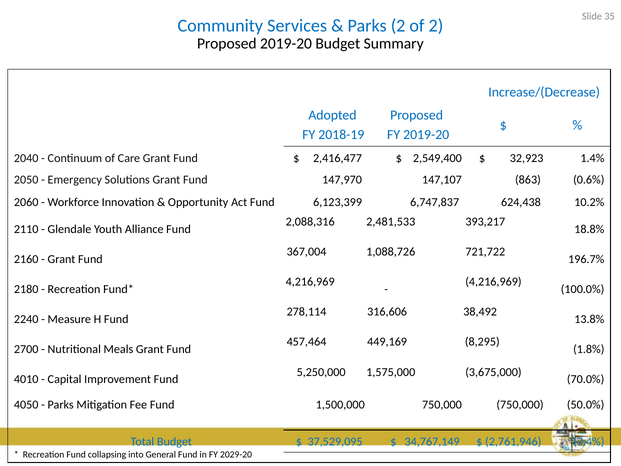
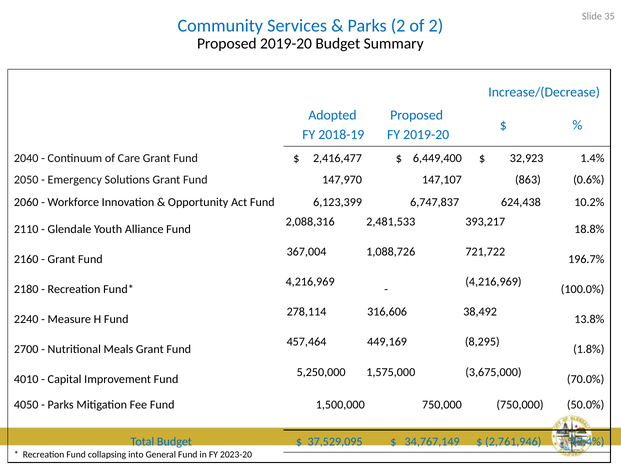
2,549,400: 2,549,400 -> 6,449,400 (437, 158)
2029-20: 2029-20 -> 2023-20 (236, 454)
